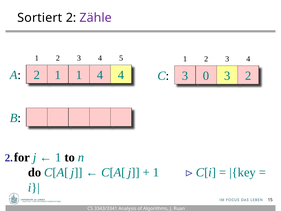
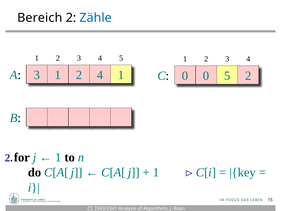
Sortiert: Sortiert -> Bereich (40, 18)
Zähle colour: purple -> blue (96, 18)
A 2: 2 -> 3 (37, 75)
1: 1 -> 2 (79, 75)
4 4: 4 -> 1 (121, 75)
C 3: 3 -> 0 (185, 76)
0 3: 3 -> 5 (227, 76)
